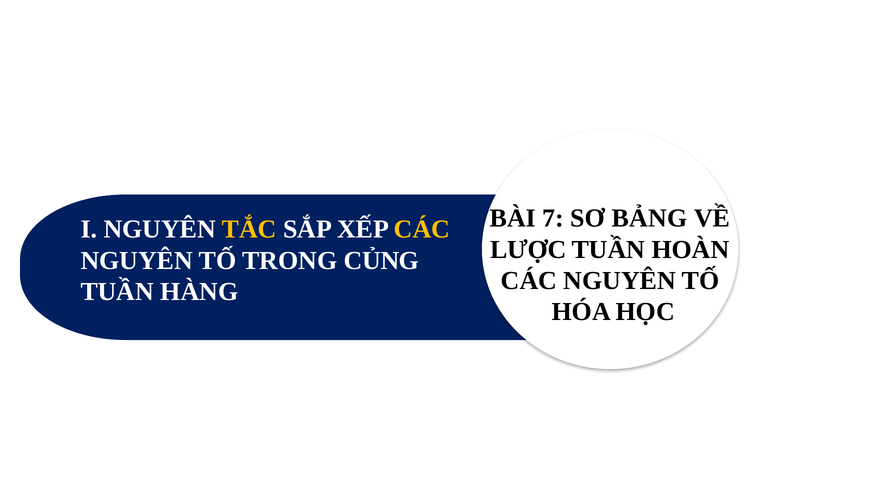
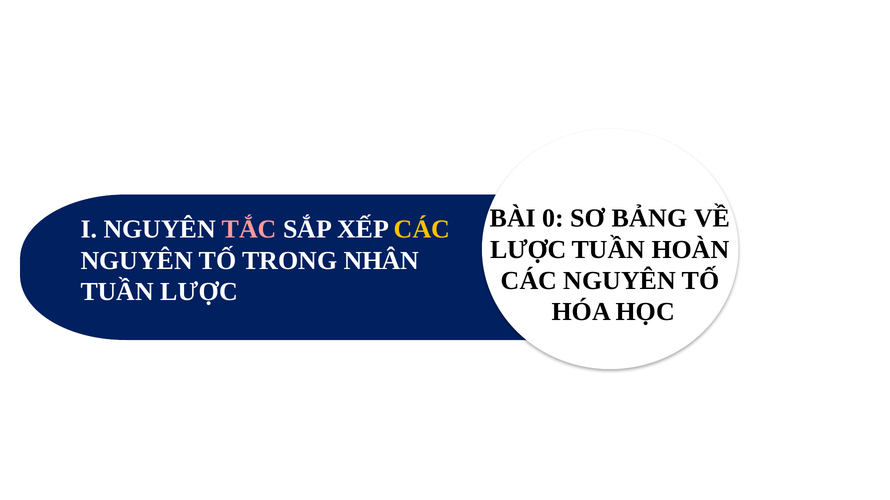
7: 7 -> 0 (553, 219)
TẮC colour: yellow -> pink (249, 230)
CỦNG: CỦNG -> NHÂN (381, 261)
TUẦN HÀNG: HÀNG -> LƯỢC (199, 292)
